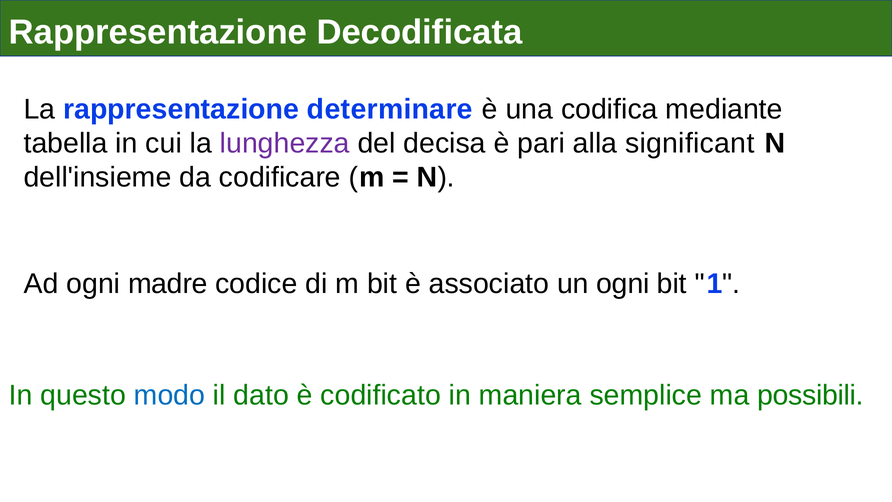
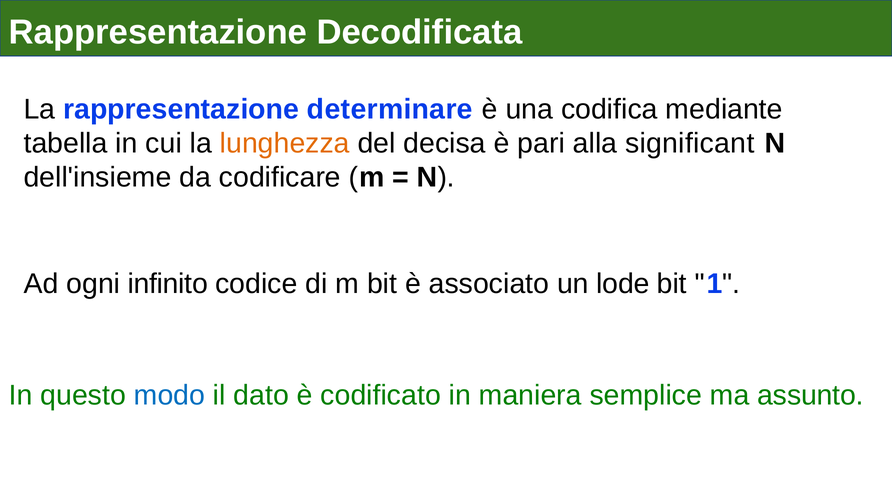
lunghezza colour: purple -> orange (285, 143)
madre: madre -> infinito (168, 284)
un ogni: ogni -> lode (623, 284)
possibili: possibili -> assunto (810, 395)
